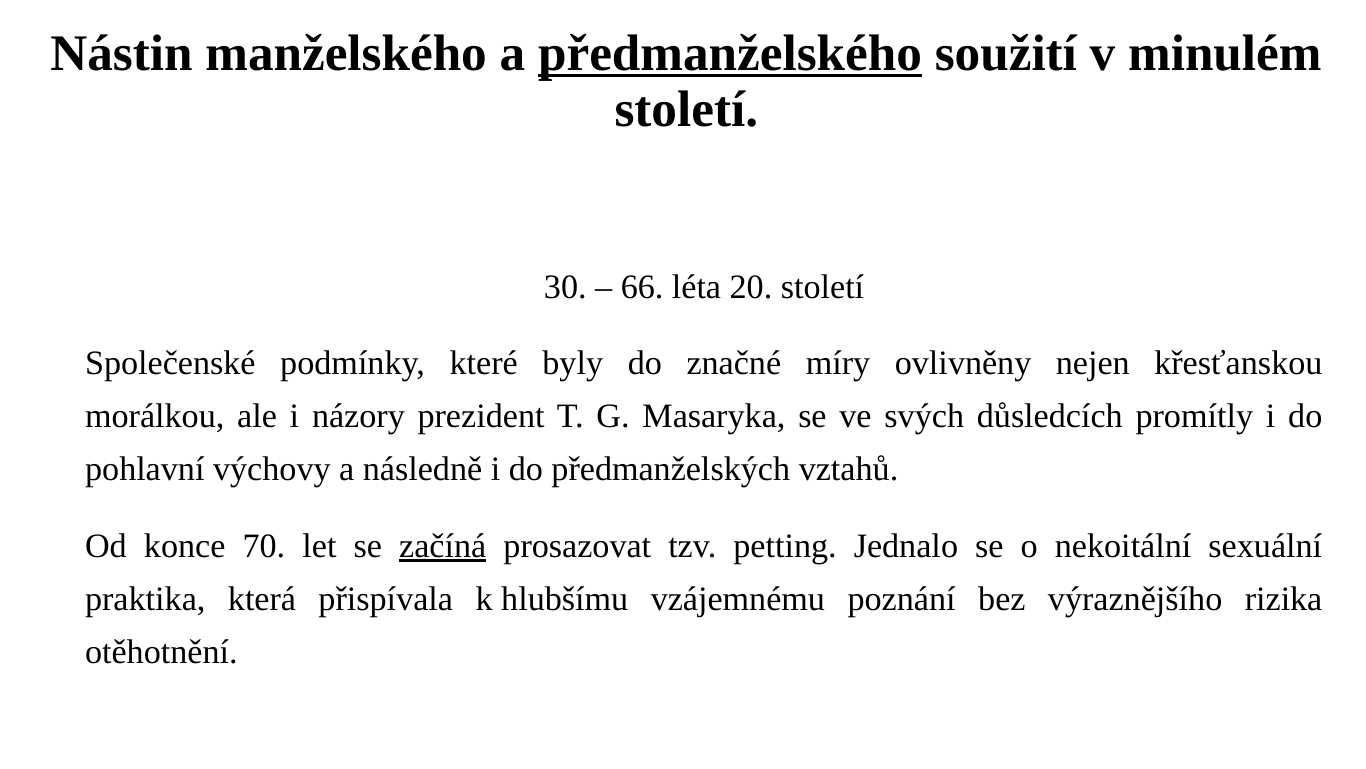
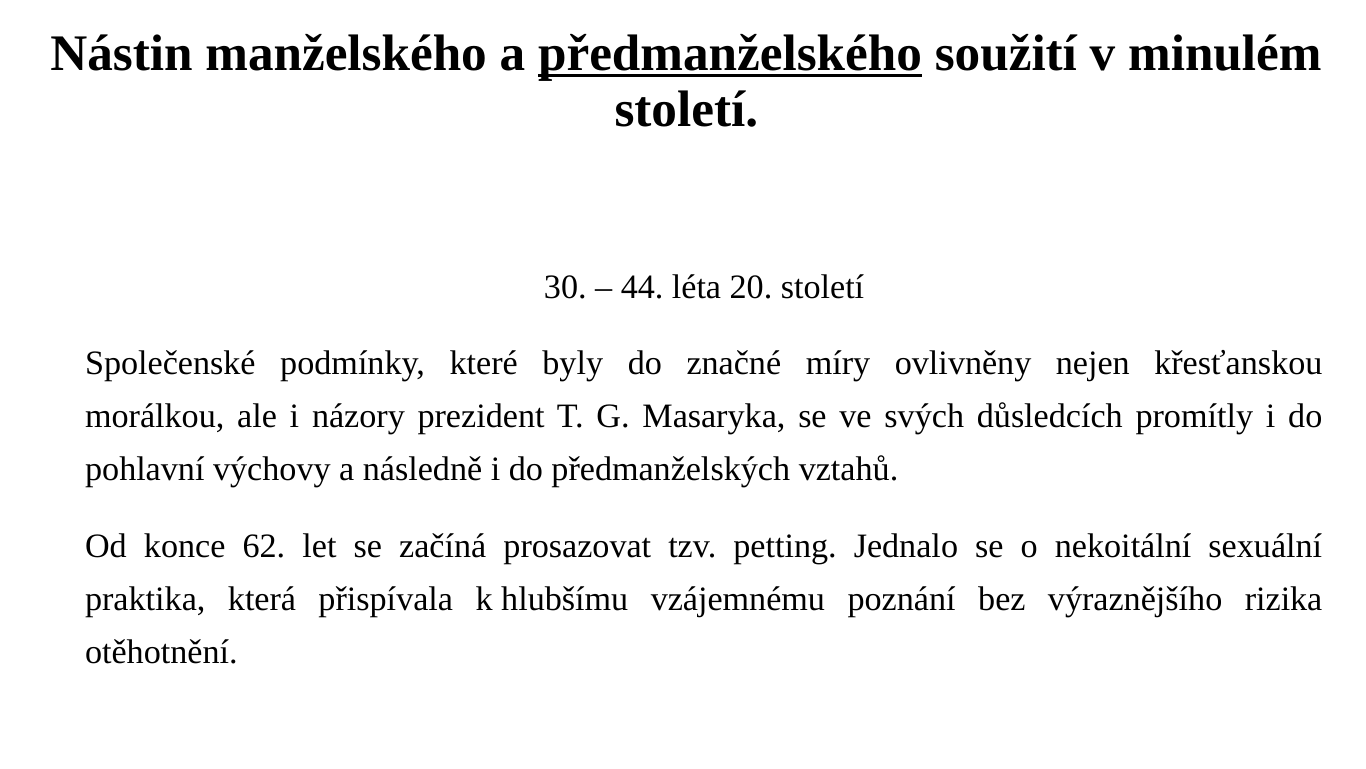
66: 66 -> 44 (642, 287)
70: 70 -> 62 (264, 545)
začíná underline: present -> none (443, 545)
